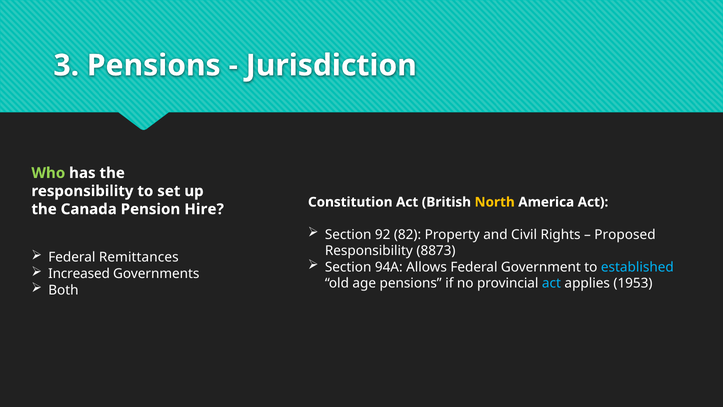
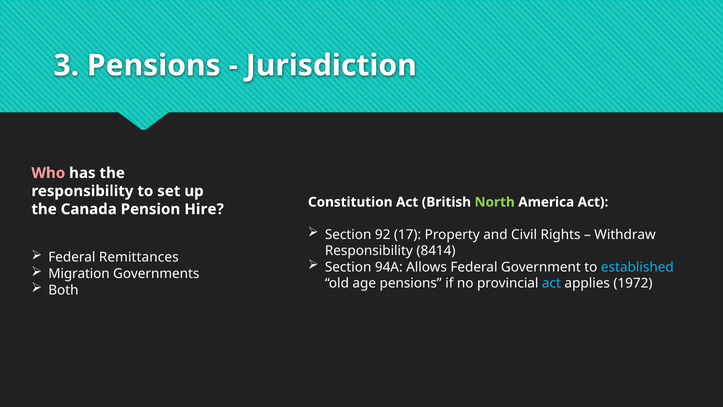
Who colour: light green -> pink (48, 173)
North colour: yellow -> light green (495, 202)
82: 82 -> 17 (408, 234)
Proposed: Proposed -> Withdraw (625, 234)
8873: 8873 -> 8414 (436, 251)
Increased: Increased -> Migration (79, 274)
1953: 1953 -> 1972 (633, 283)
